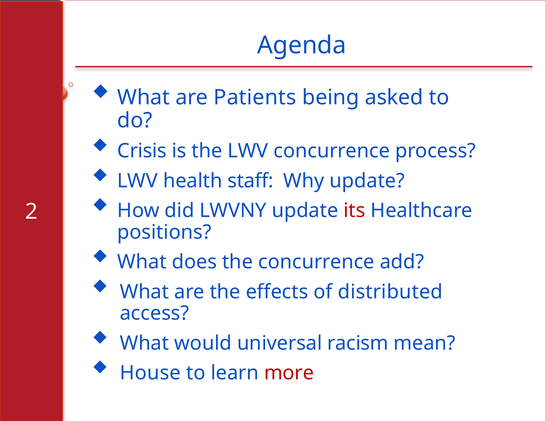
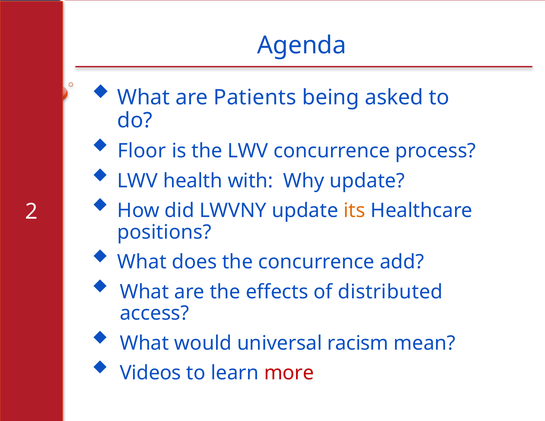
Crisis: Crisis -> Floor (142, 151)
staff: staff -> with (250, 181)
its colour: red -> orange (354, 211)
House: House -> Videos (151, 373)
